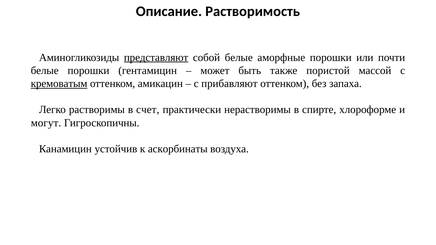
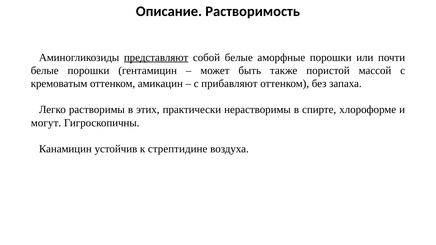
кремоватым underline: present -> none (59, 84)
счет: счет -> этих (148, 110)
аскорбинаты: аскорбинаты -> стрептидине (178, 149)
